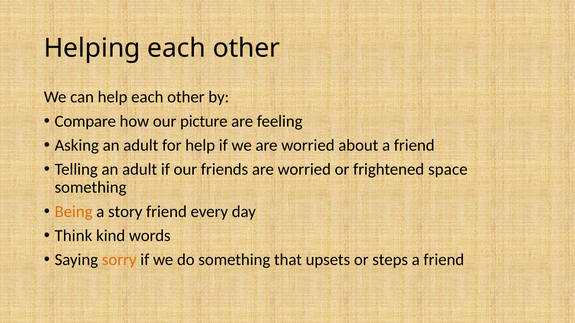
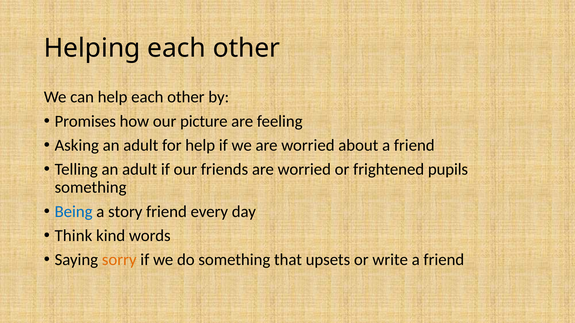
Compare: Compare -> Promises (85, 121)
space: space -> pupils (448, 170)
Being colour: orange -> blue (74, 212)
steps: steps -> write (390, 260)
